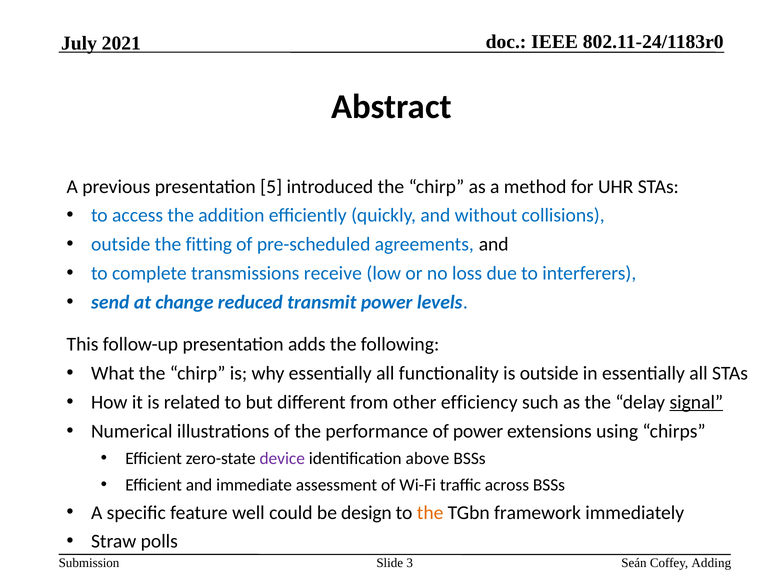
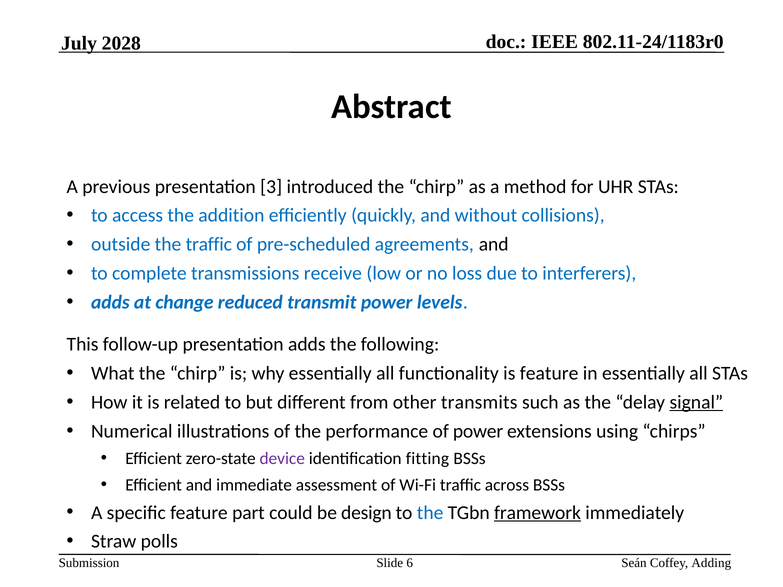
2021: 2021 -> 2028 (121, 44)
5: 5 -> 3 (271, 187)
the fitting: fitting -> traffic (209, 245)
send: send -> adds (110, 302)
is outside: outside -> feature (549, 373)
efficiency: efficiency -> transmits (479, 402)
above: above -> fitting (427, 459)
well: well -> part (248, 513)
the colour: orange -> blue (430, 513)
framework underline: none -> present (537, 513)
3: 3 -> 6 (410, 563)
